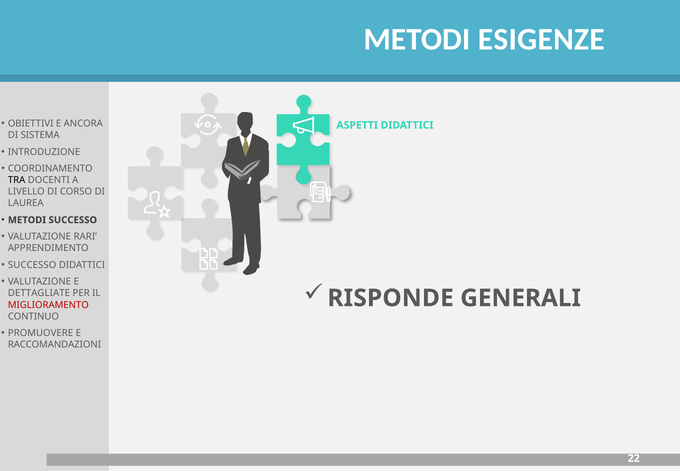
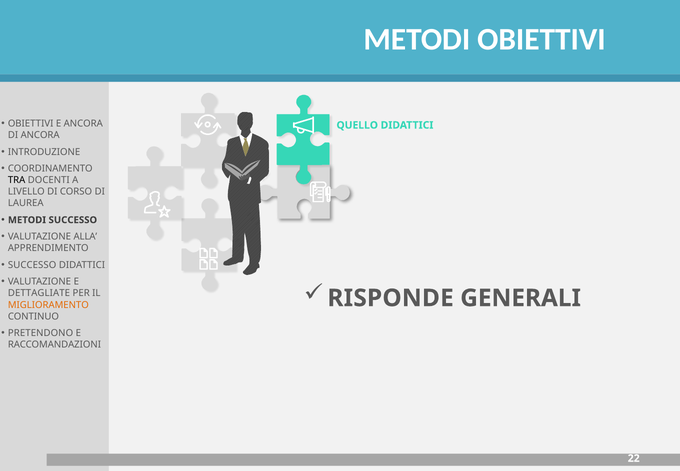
ESIGENZE: ESIGENZE -> OBIETTIVI (541, 39)
ASPETTI: ASPETTI -> QUELLO (357, 125)
DI SISTEMA: SISTEMA -> ANCORA (40, 135)
RARI: RARI -> ALLA (85, 237)
MIGLIORAMENTO colour: red -> orange (48, 305)
PROMUOVERE: PROMUOVERE -> PRETENDONO (41, 333)
